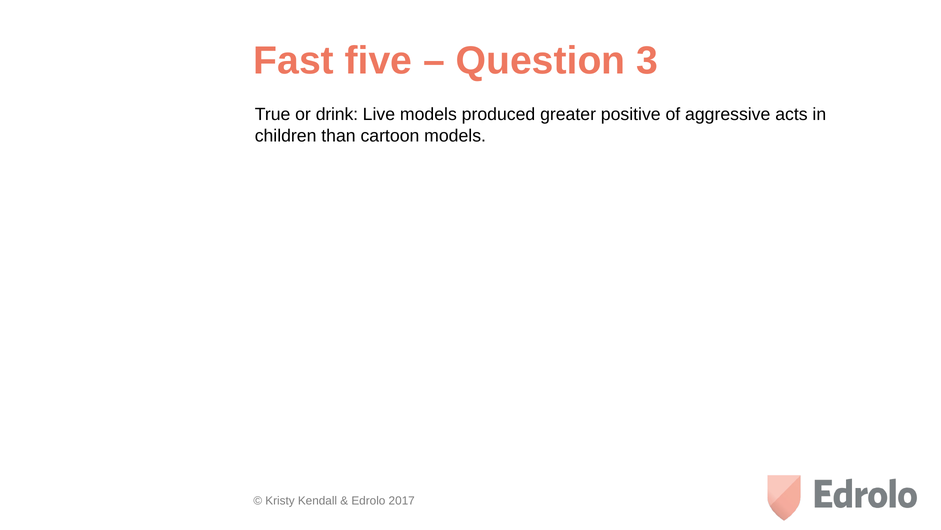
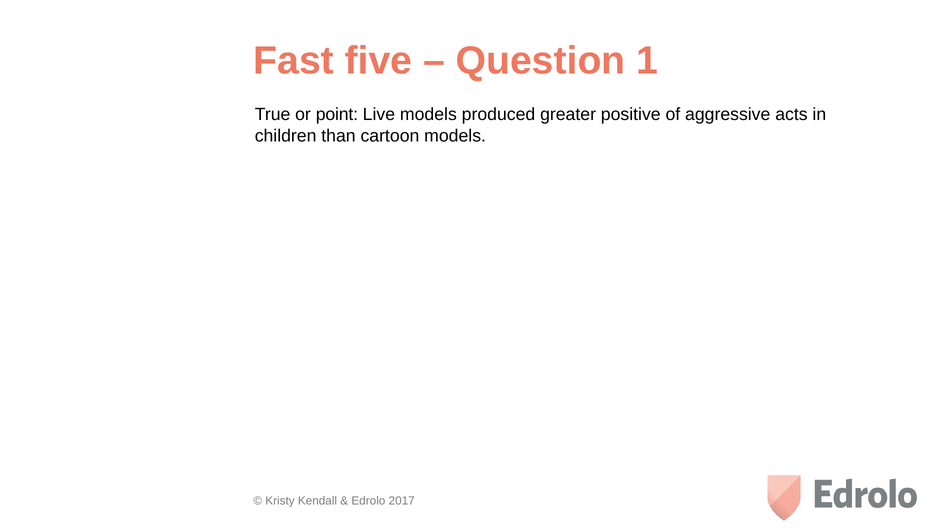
3: 3 -> 1 (647, 60)
drink: drink -> point (337, 114)
